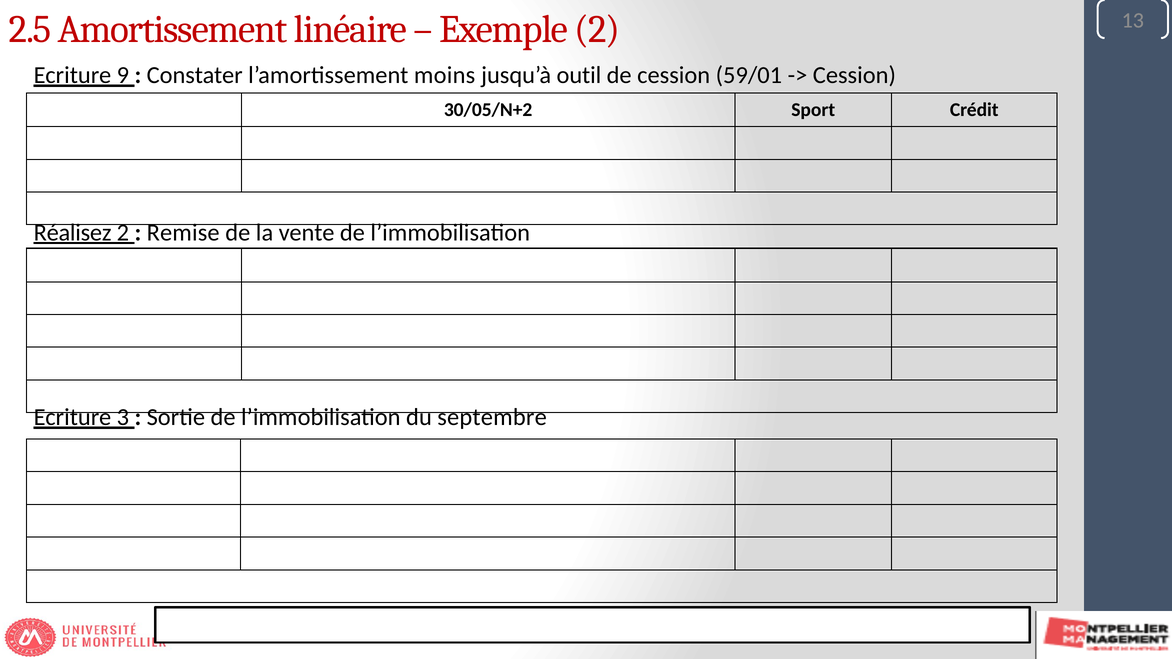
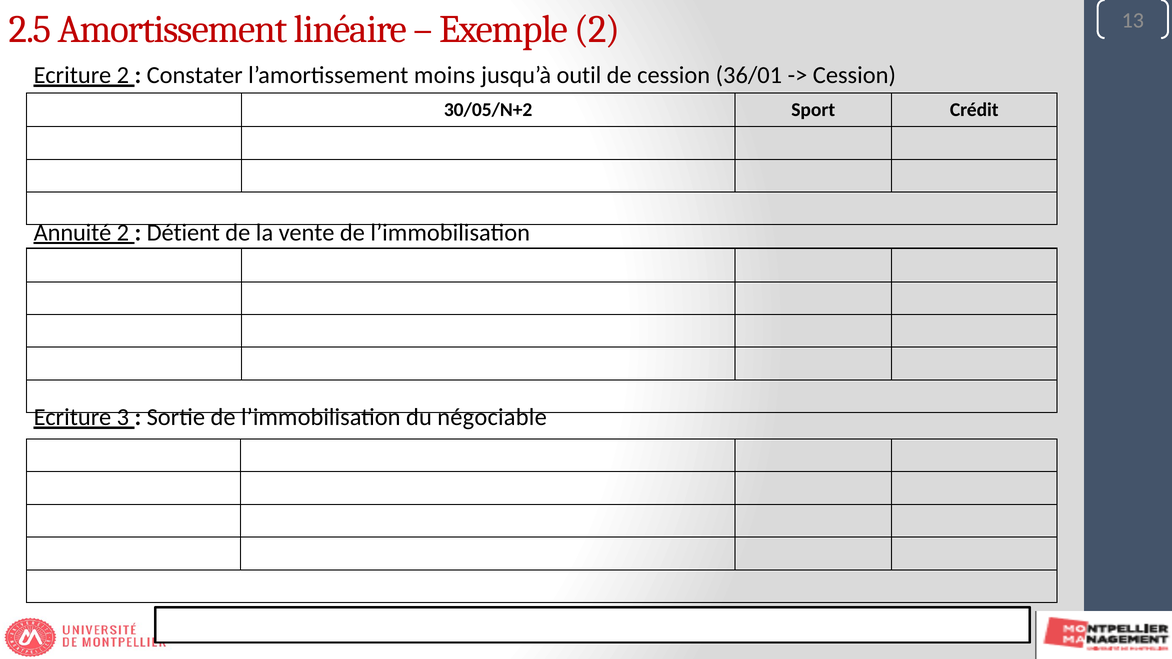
Ecriture 9: 9 -> 2 (123, 75)
59/01: 59/01 -> 36/01 (749, 75)
Réalisez: Réalisez -> Annuité (73, 233)
Remise: Remise -> Détient (183, 233)
septembre: septembre -> négociable (492, 417)
